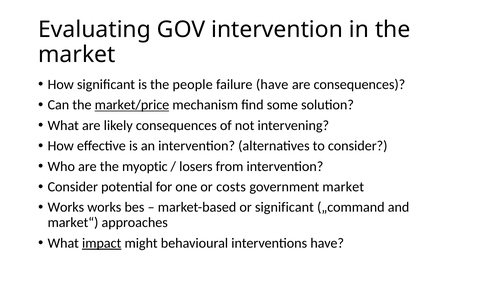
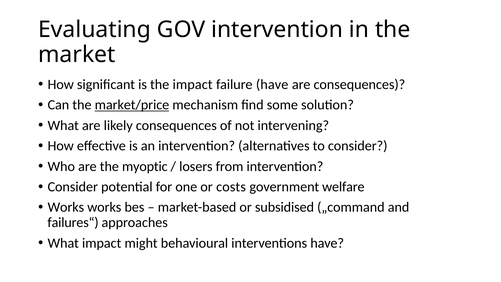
the people: people -> impact (193, 84)
government market: market -> welfare (343, 187)
or significant: significant -> subsidised (284, 207)
market“: market“ -> failures“ (73, 222)
impact underline: present -> none (102, 243)
